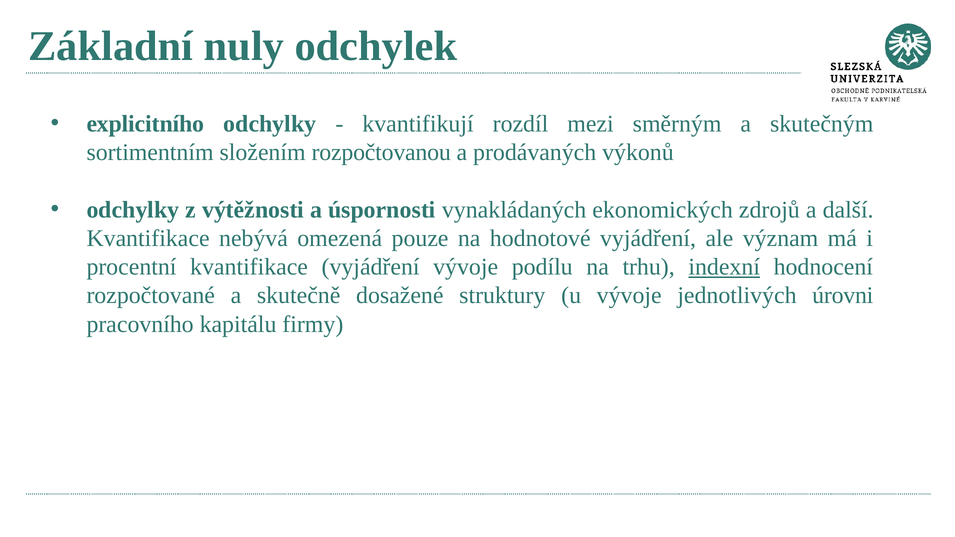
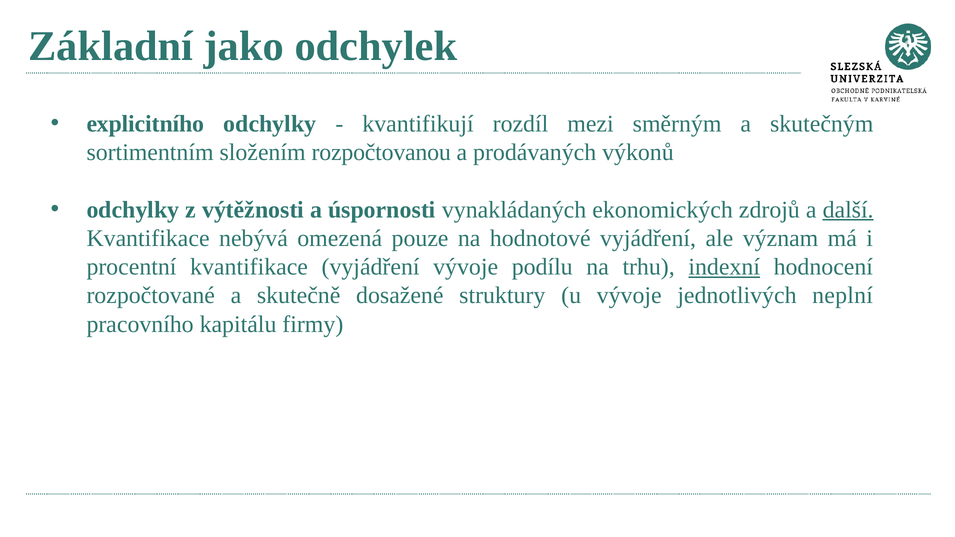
nuly: nuly -> jako (244, 46)
další underline: none -> present (848, 210)
úrovni: úrovni -> neplní (843, 296)
